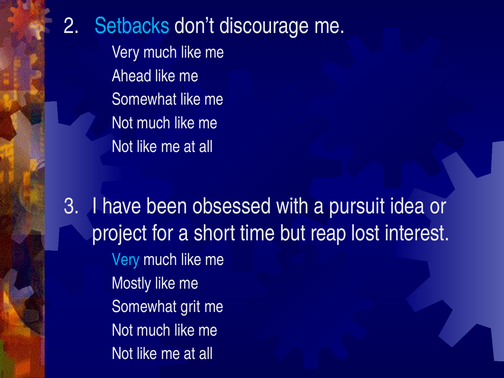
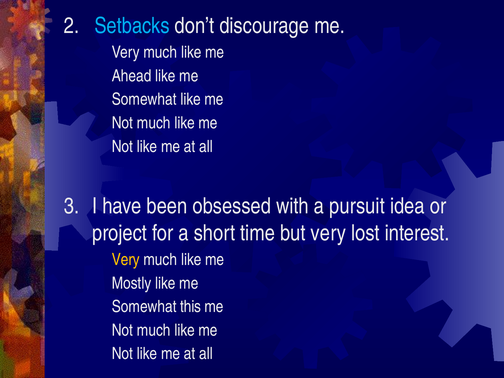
but reap: reap -> very (328, 233)
Very colour: light blue -> yellow (126, 260)
grit: grit -> this (191, 307)
